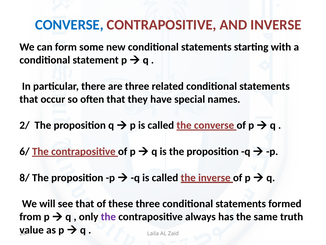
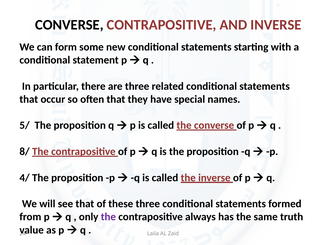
CONVERSE colour: blue -> black (69, 25)
2/: 2/ -> 5/ (25, 125)
6/: 6/ -> 8/ (25, 151)
8/: 8/ -> 4/ (25, 177)
